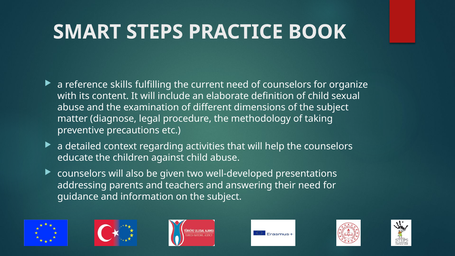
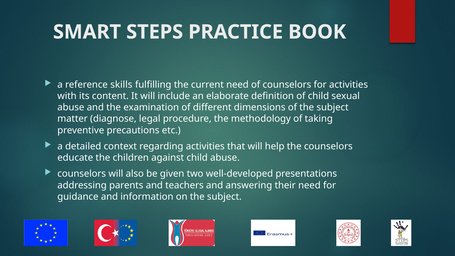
for organize: organize -> activities (349, 85)
